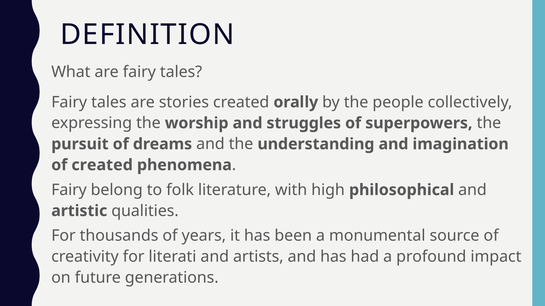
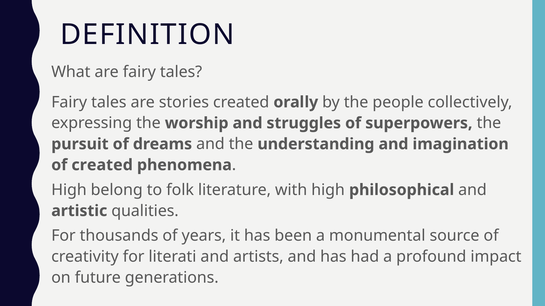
Fairy: Fairy -> High (69, 190)
